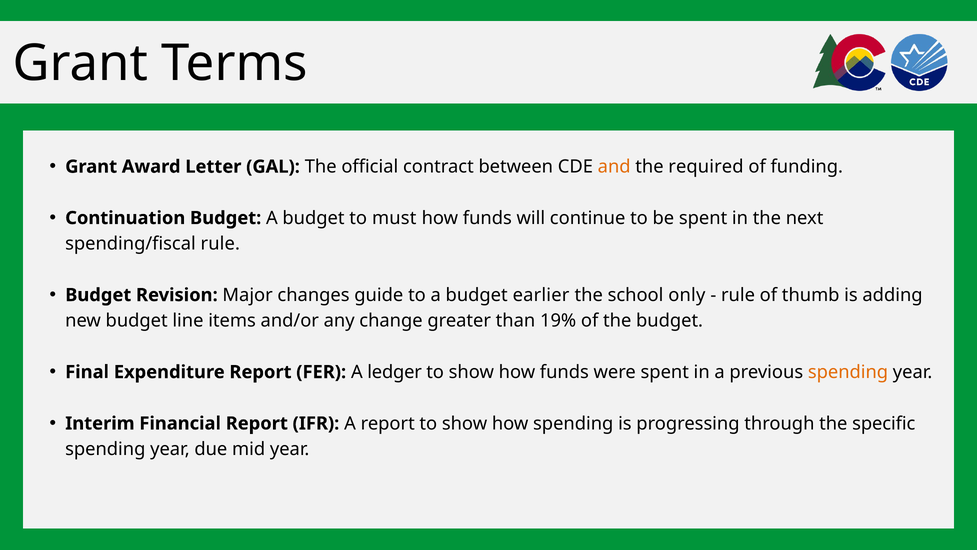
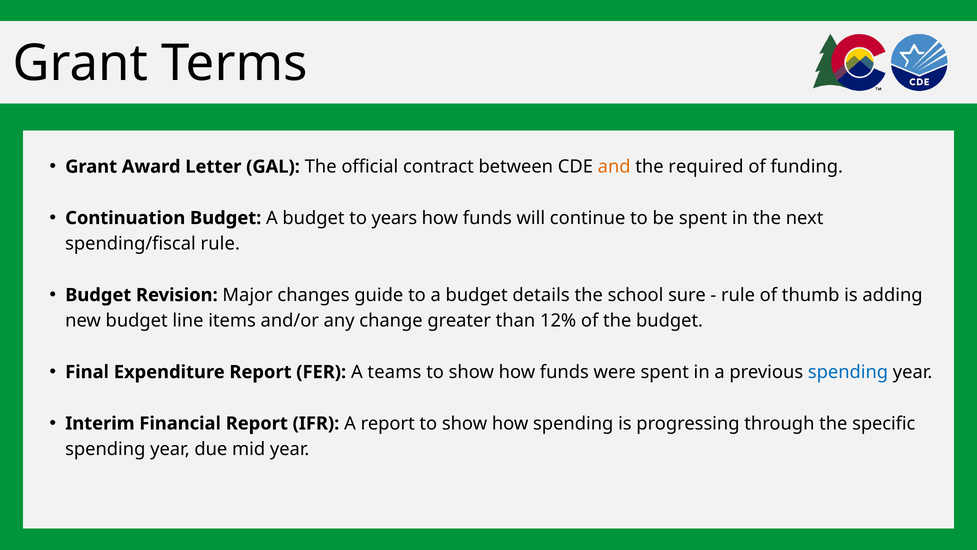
must: must -> years (394, 218)
earlier: earlier -> details (541, 295)
only: only -> sure (687, 295)
19%: 19% -> 12% (558, 320)
ledger: ledger -> teams (394, 372)
spending colour: orange -> blue (848, 372)
